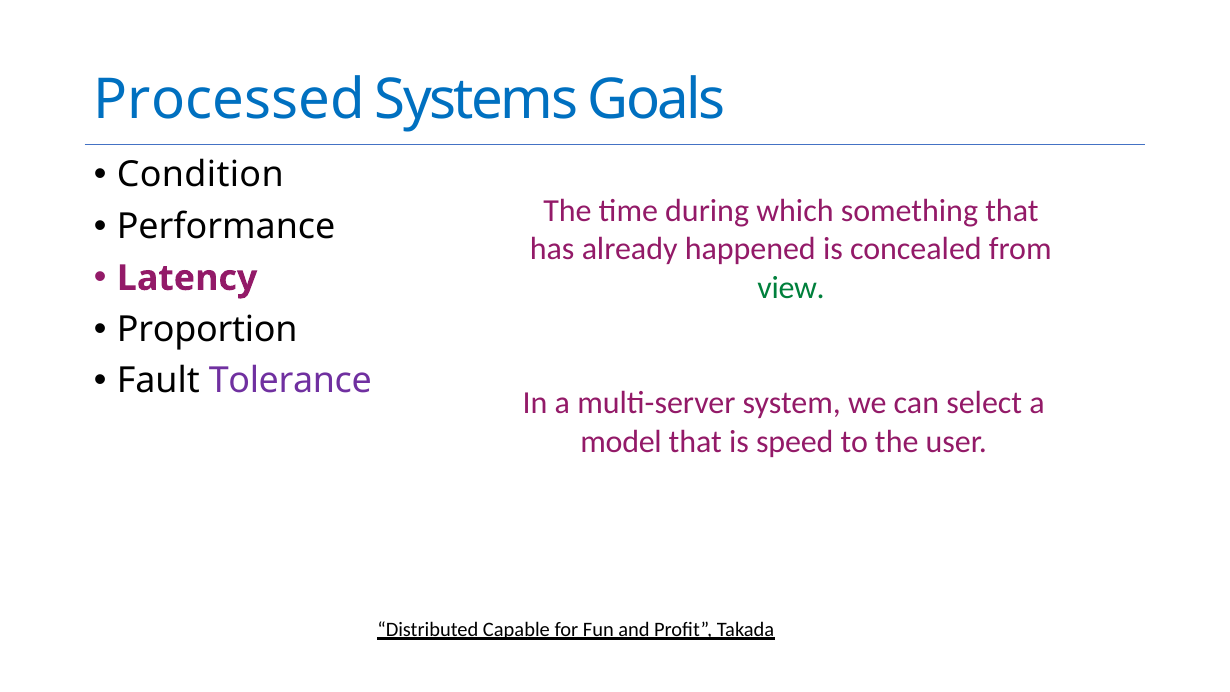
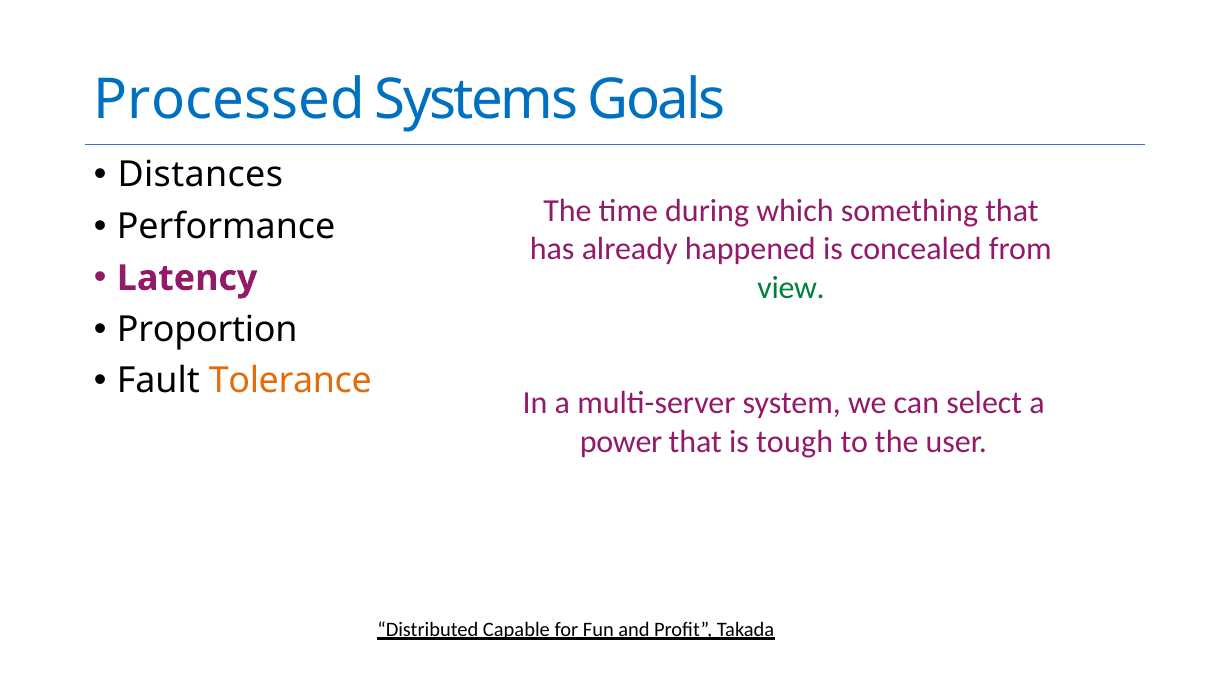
Condition: Condition -> Distances (200, 175)
Tolerance colour: purple -> orange (290, 381)
model: model -> power (621, 441)
speed: speed -> tough (795, 441)
